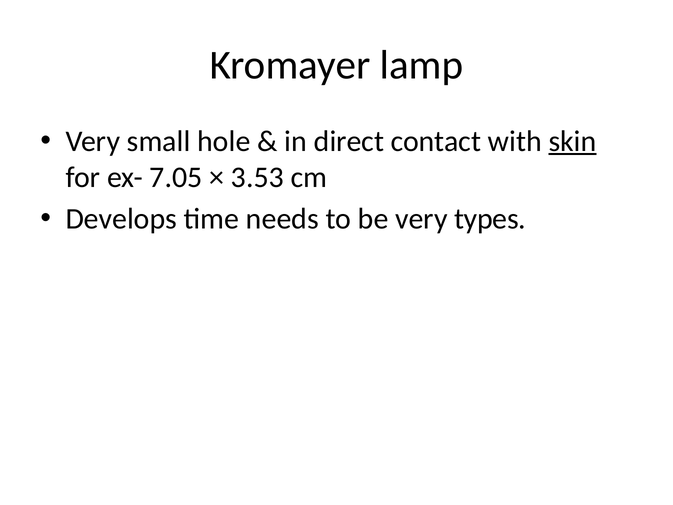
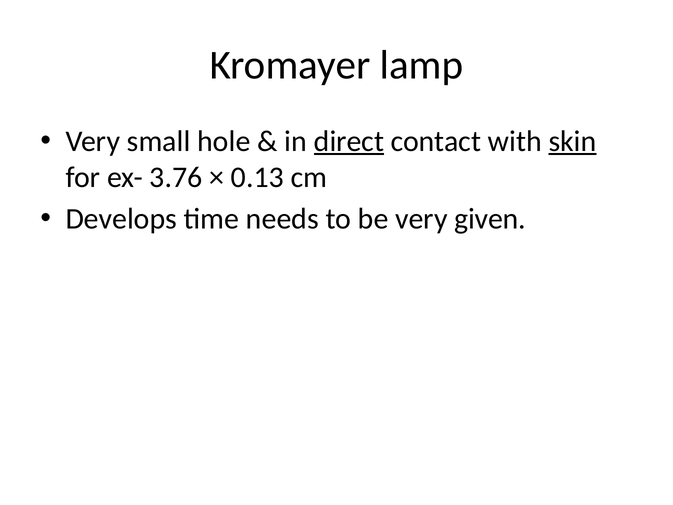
direct underline: none -> present (349, 141)
7.05: 7.05 -> 3.76 (176, 177)
3.53: 3.53 -> 0.13 (257, 177)
types: types -> given (490, 219)
